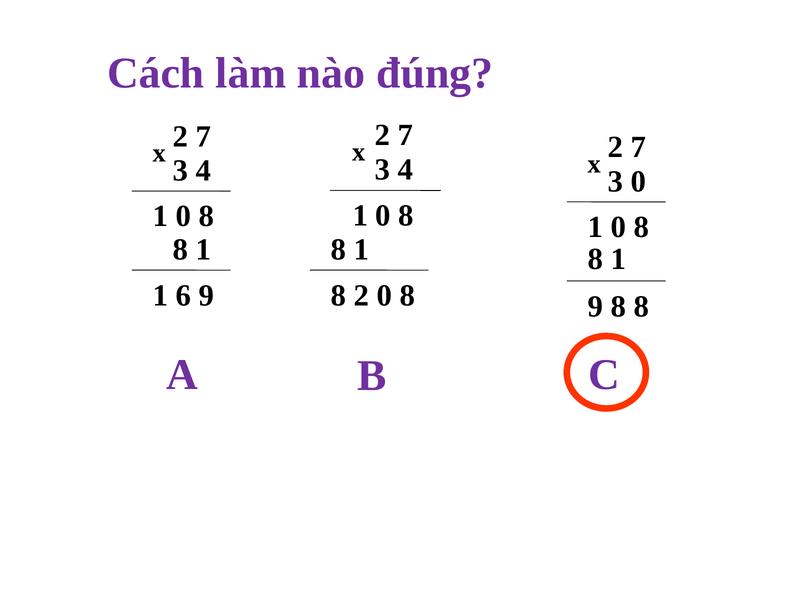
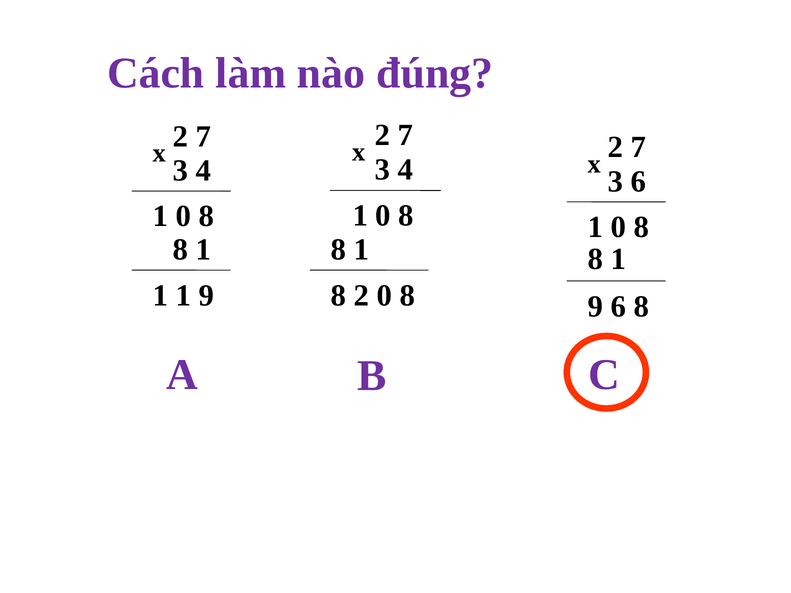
3 0: 0 -> 6 (638, 181)
6: 6 -> 1 (183, 296)
9 8: 8 -> 6 (618, 307)
